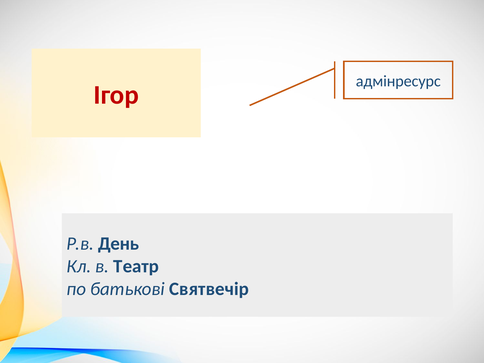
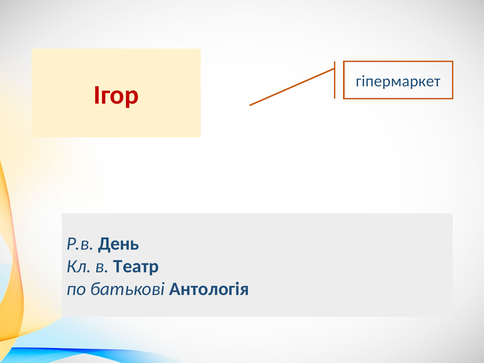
адмінресурс: адмінресурс -> гіпермаркет (398, 81)
Святвечір: Святвечір -> Антологія (209, 289)
